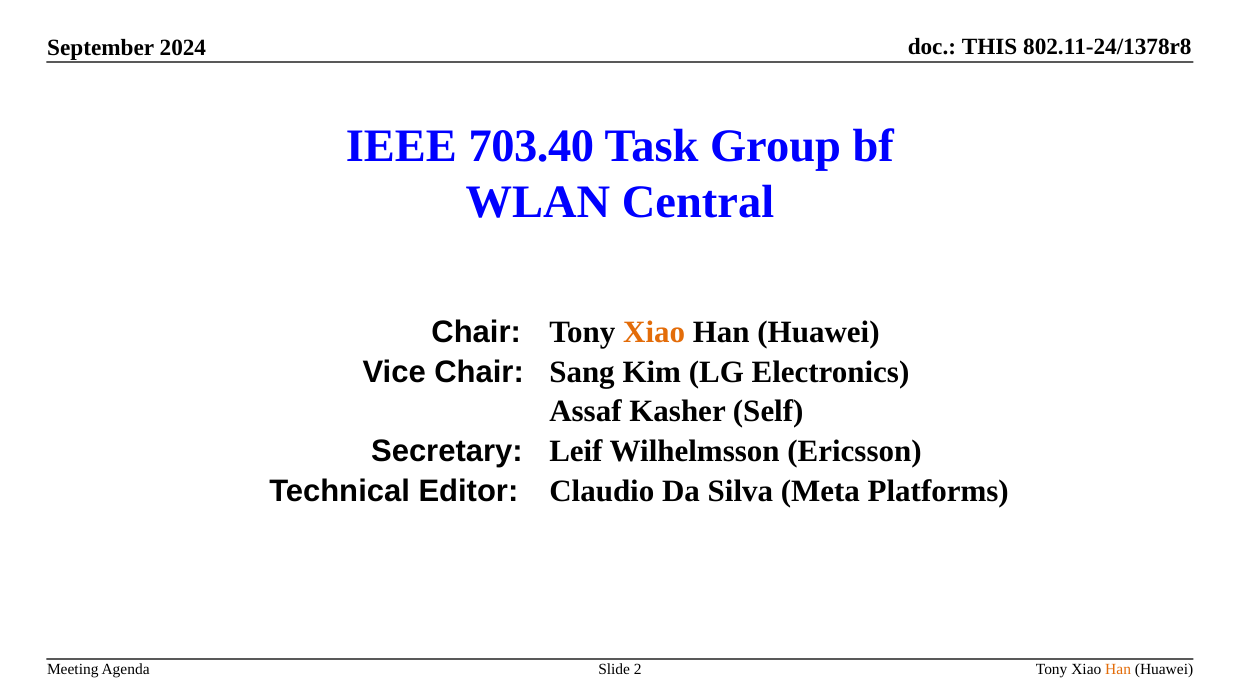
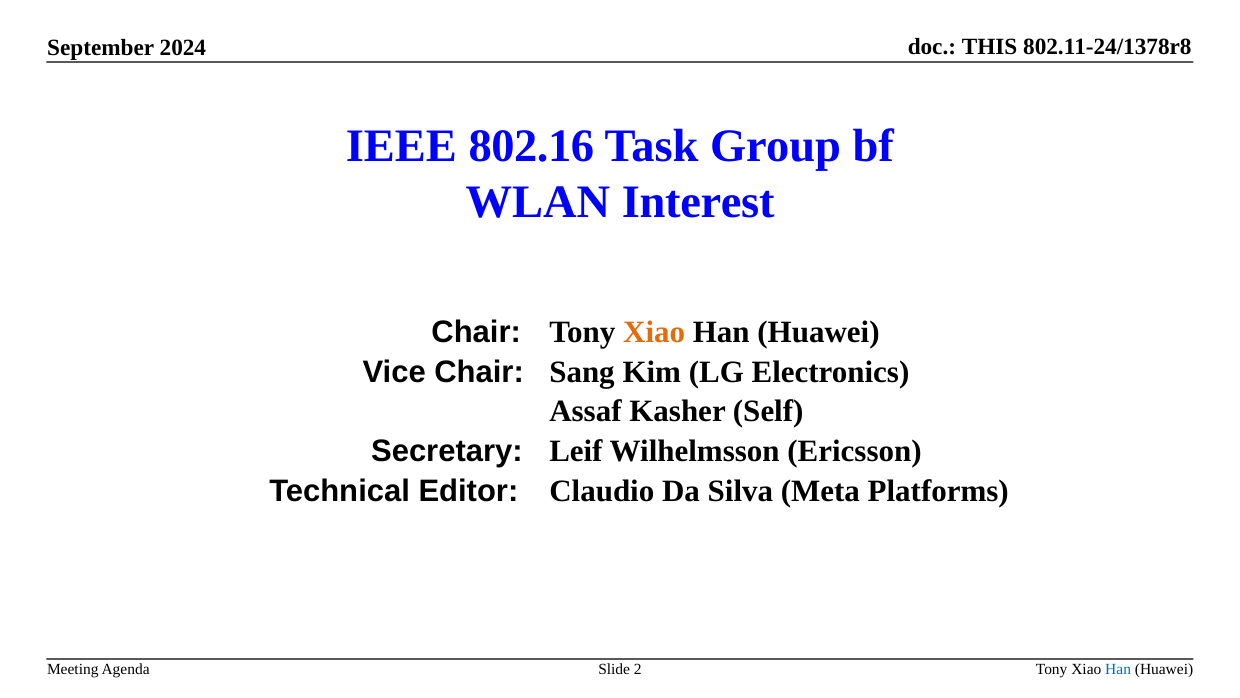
703.40: 703.40 -> 802.16 (531, 146)
Central: Central -> Interest (698, 202)
Han colour: orange -> blue (1118, 669)
